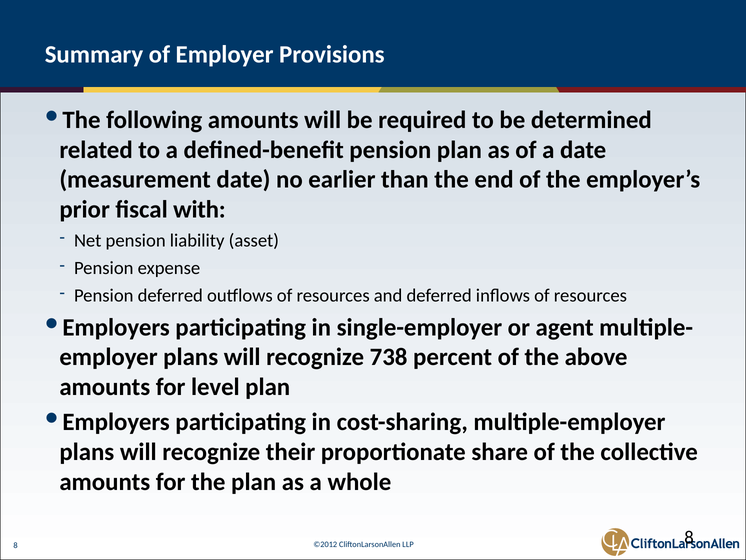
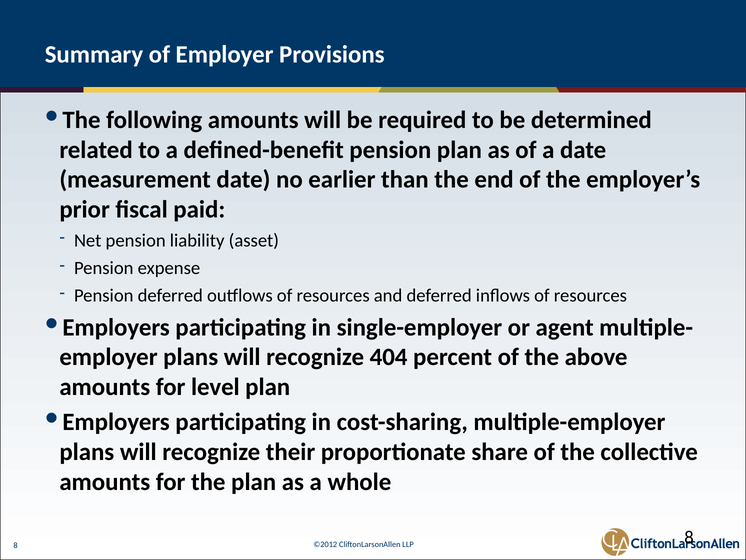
with: with -> paid (199, 209)
738: 738 -> 404 (389, 357)
